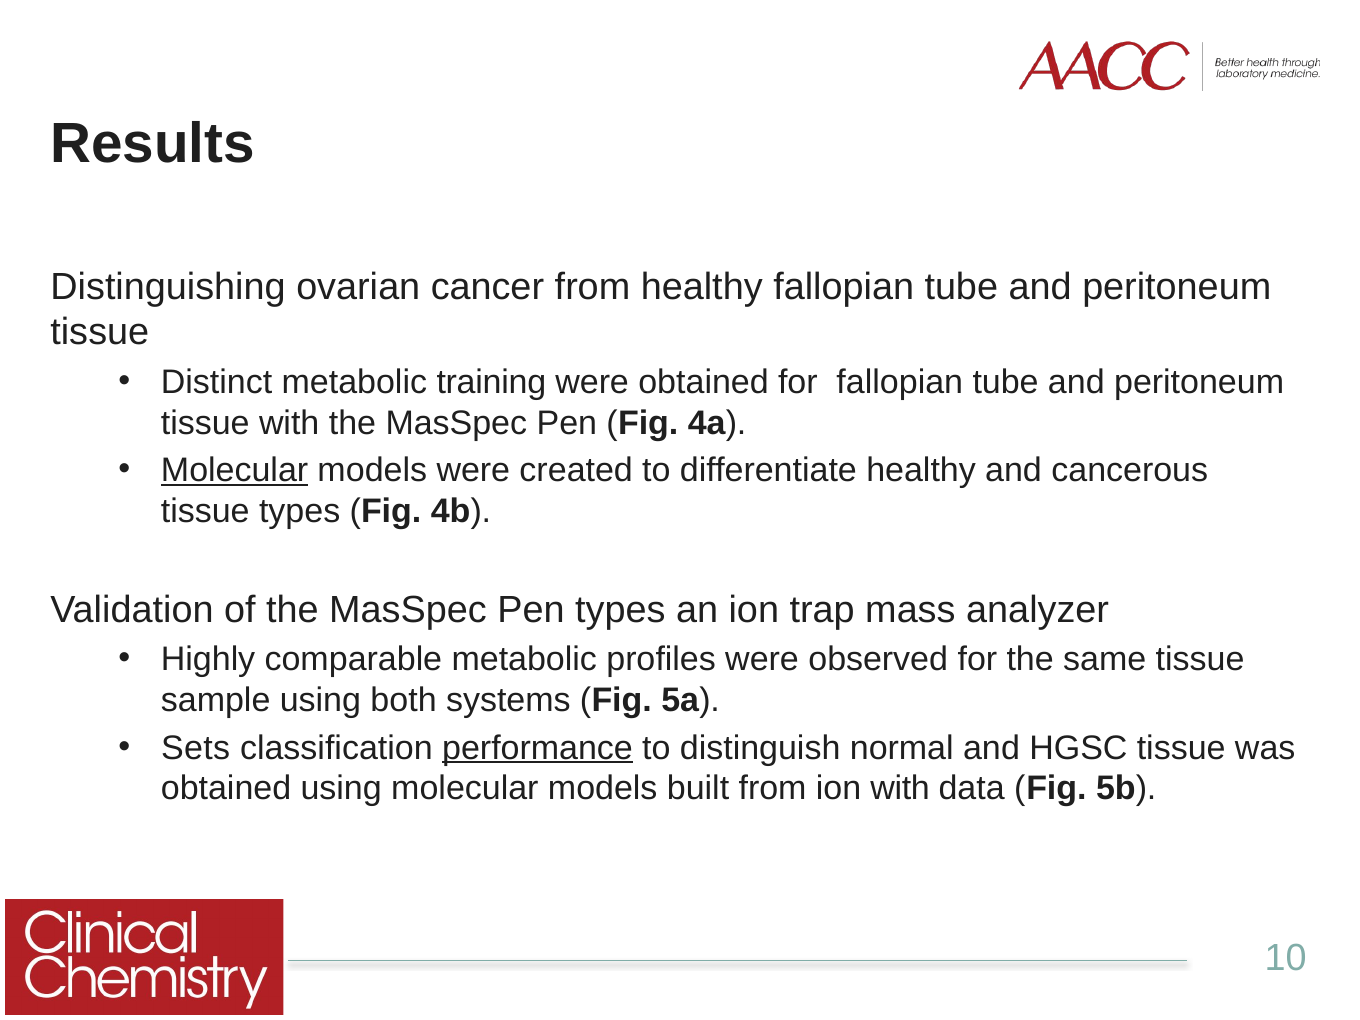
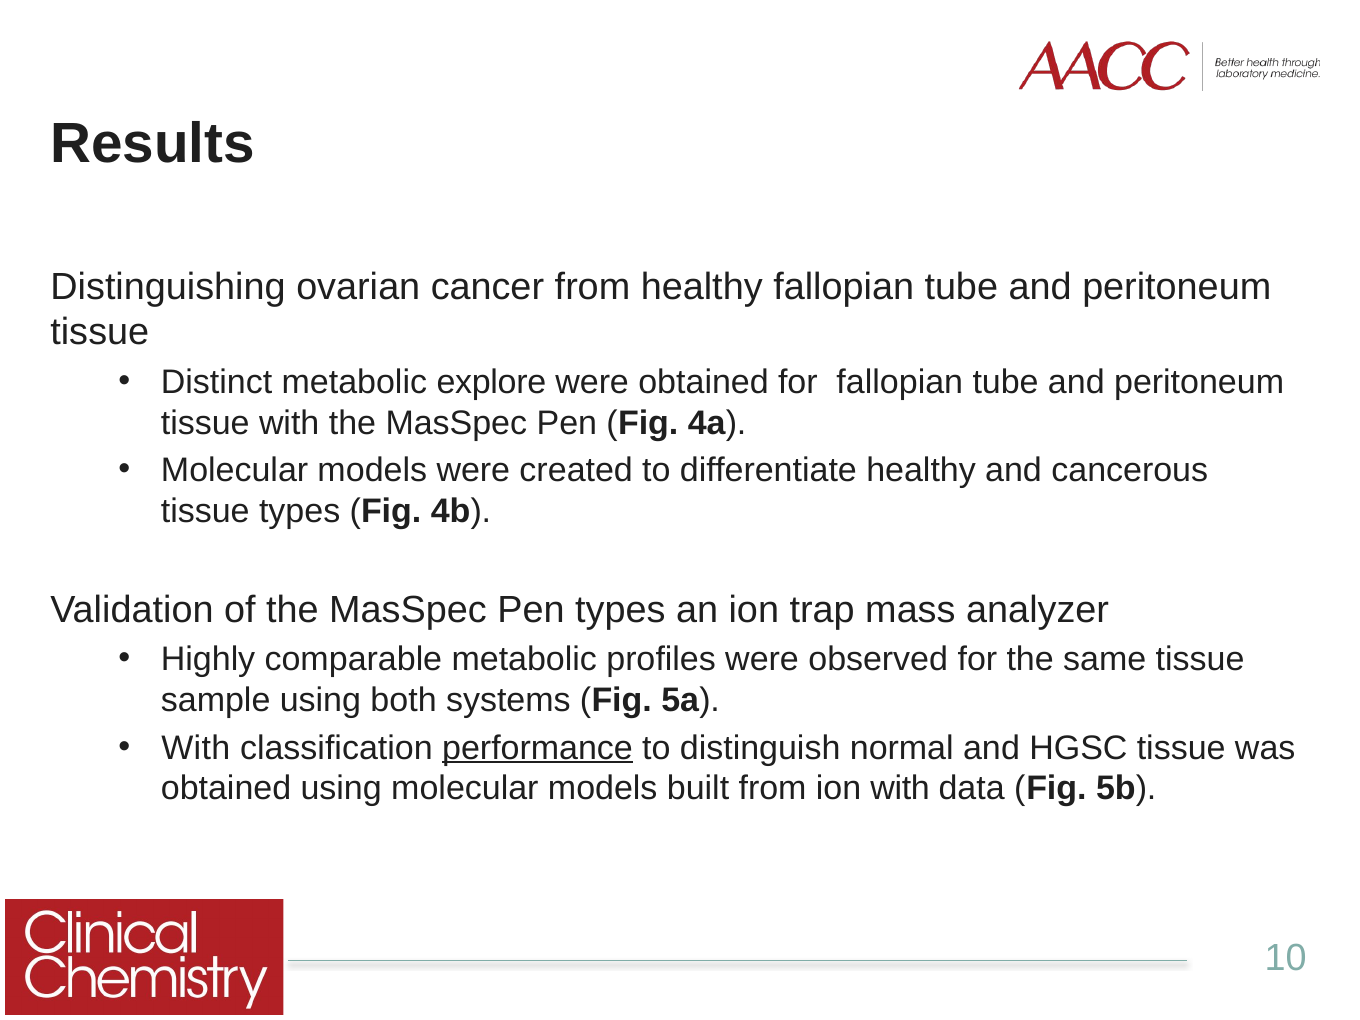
training: training -> explore (491, 382)
Molecular underline: present -> none (235, 470)
Sets: Sets -> With (196, 748)
